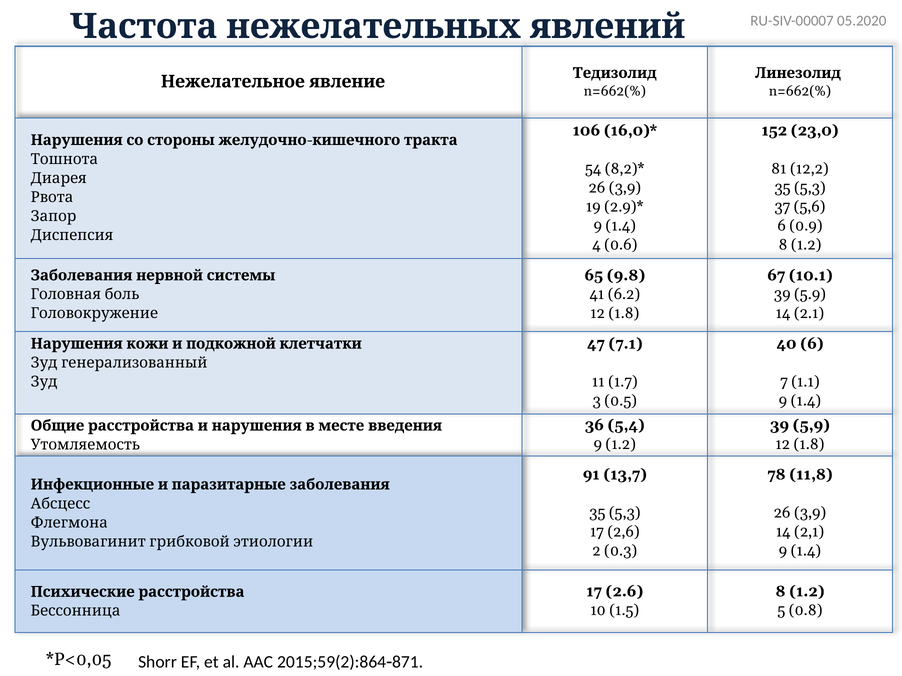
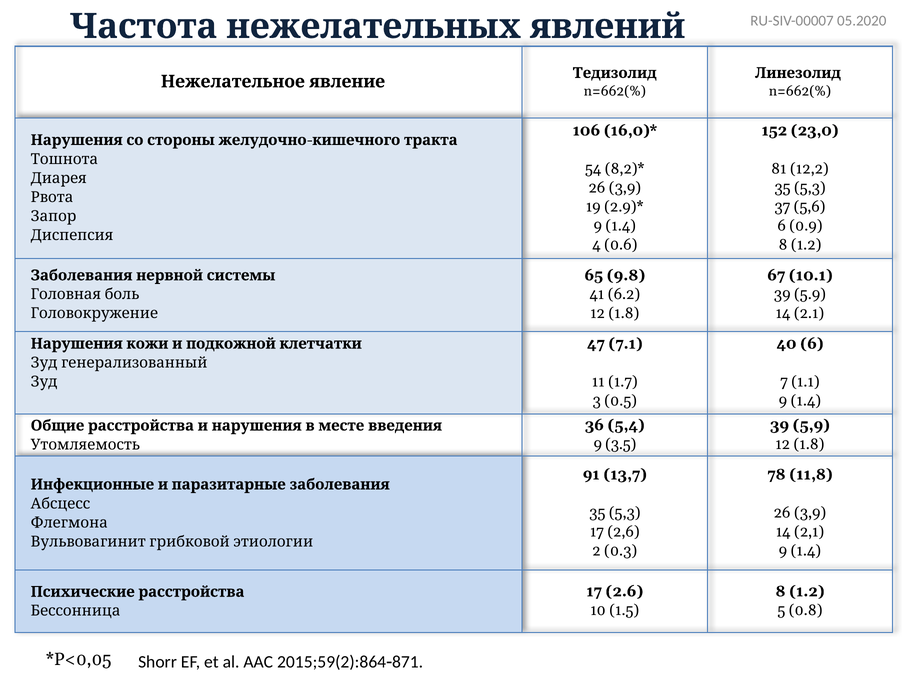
9 1.2: 1.2 -> 3.5 (621, 445)
